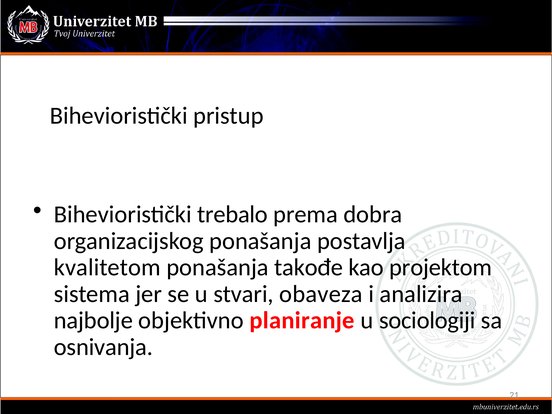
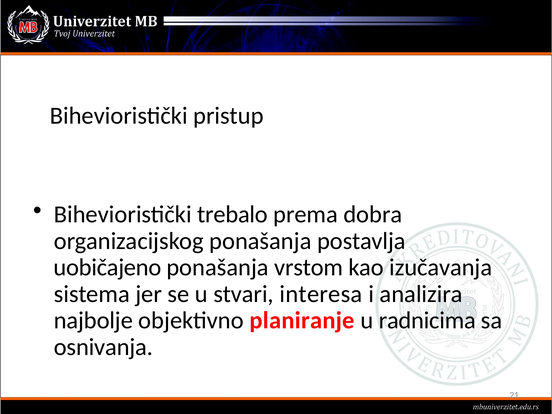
kvalitetom: kvalitetom -> uobičajeno (107, 267)
takođe: takođe -> vrstom (309, 267)
projektom: projektom -> izučavanja (441, 267)
obaveza: obaveza -> interesa (321, 294)
sociologiji: sociologiji -> radnicima (427, 320)
